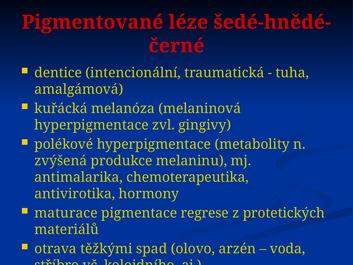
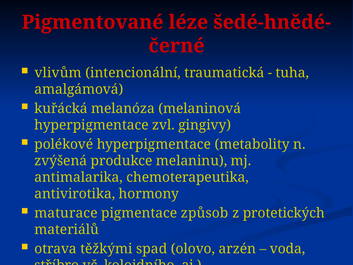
dentice: dentice -> vlivům (58, 73)
regrese: regrese -> způsob (205, 213)
